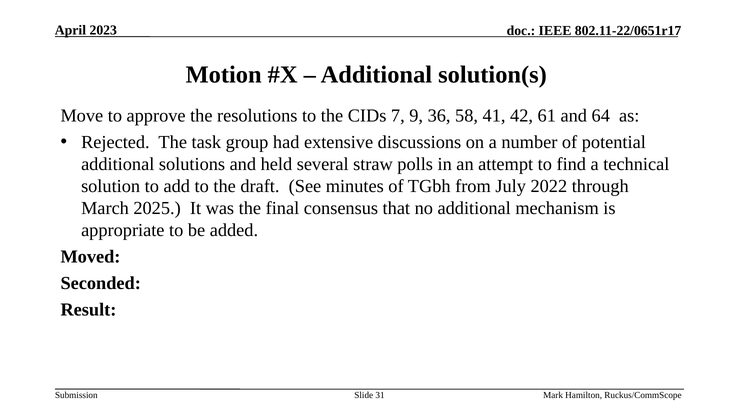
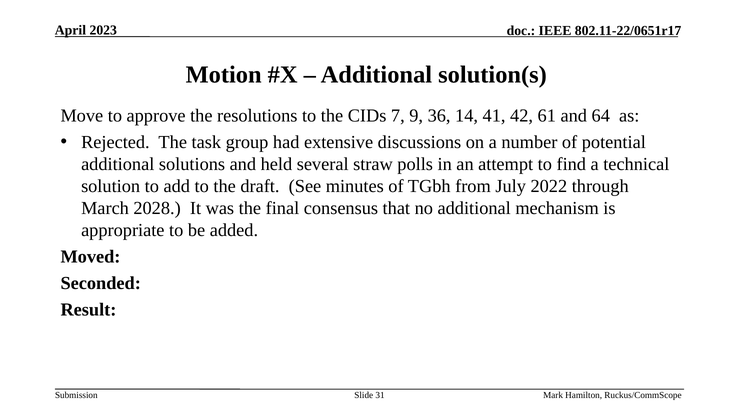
58: 58 -> 14 (467, 116)
2025: 2025 -> 2028 (157, 208)
